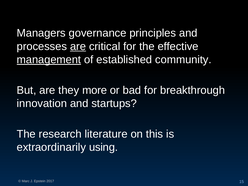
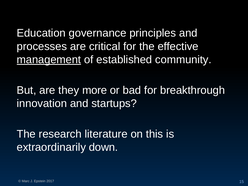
Managers: Managers -> Education (41, 33)
are underline: present -> none (78, 46)
using: using -> down (103, 147)
